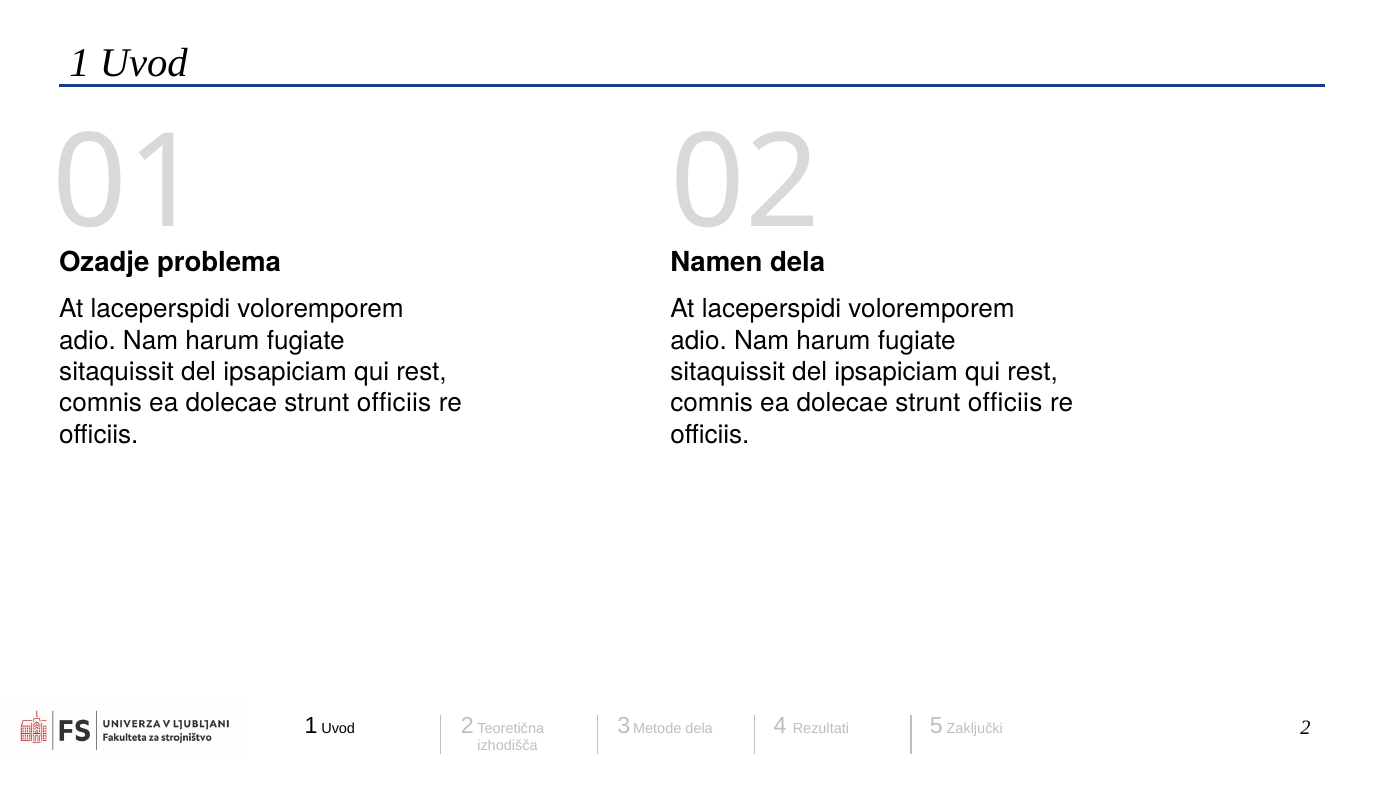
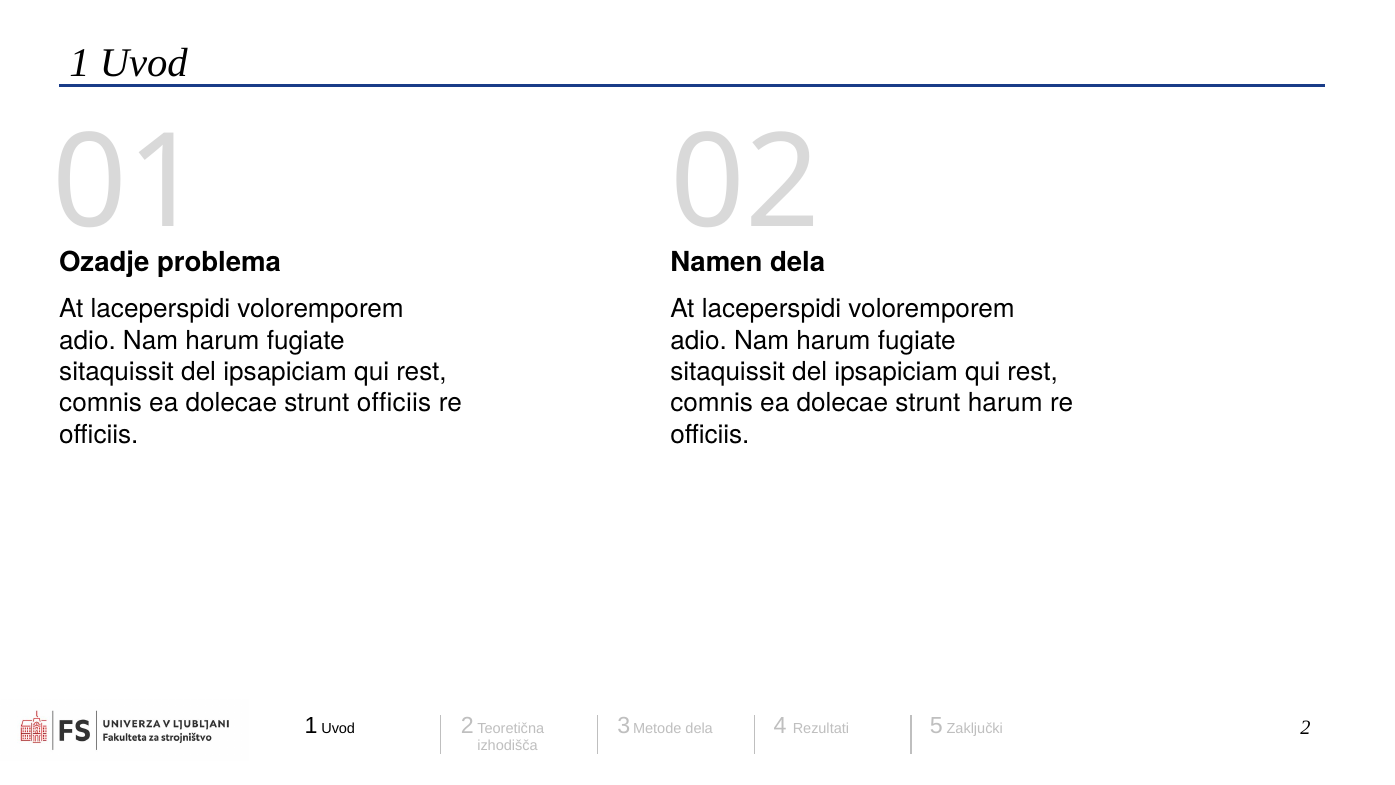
officiis: officiis -> harum (1005, 403)
